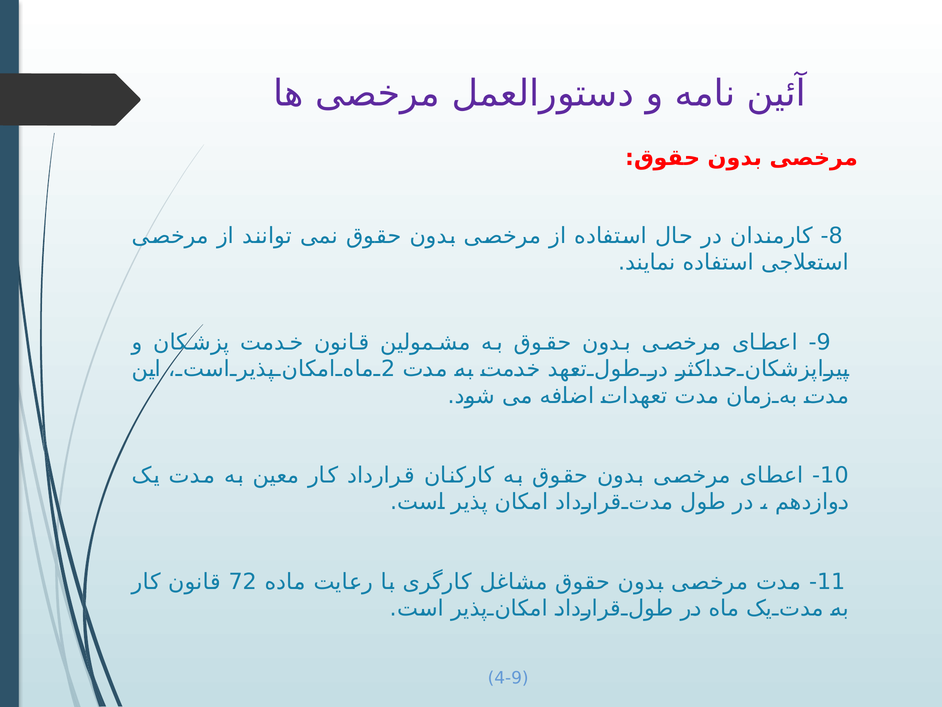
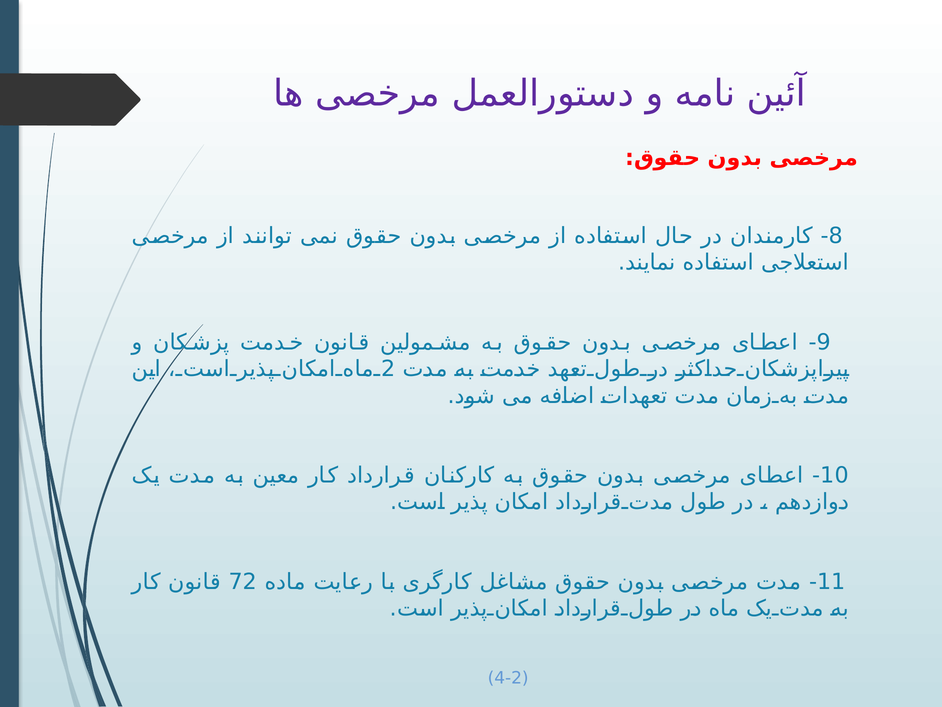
4-9: 4-9 -> 4-2 (508, 678)
